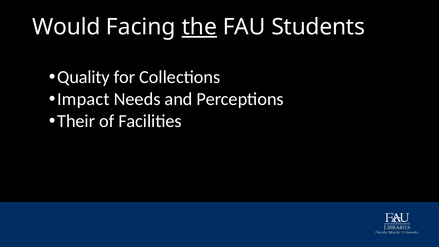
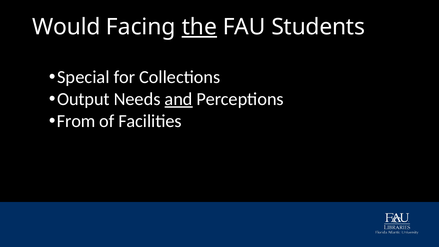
Quality: Quality -> Special (83, 77)
Impact: Impact -> Output (83, 99)
and underline: none -> present (179, 99)
Their: Their -> From (76, 121)
